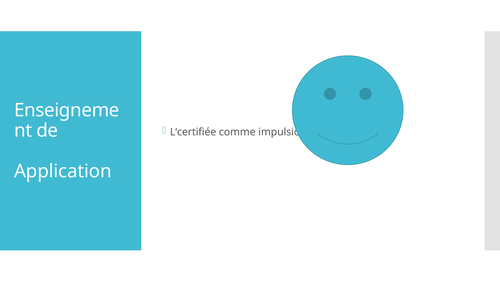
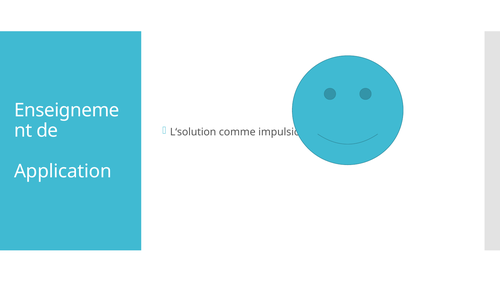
L‘certifiée: L‘certifiée -> L‘solution (193, 132)
